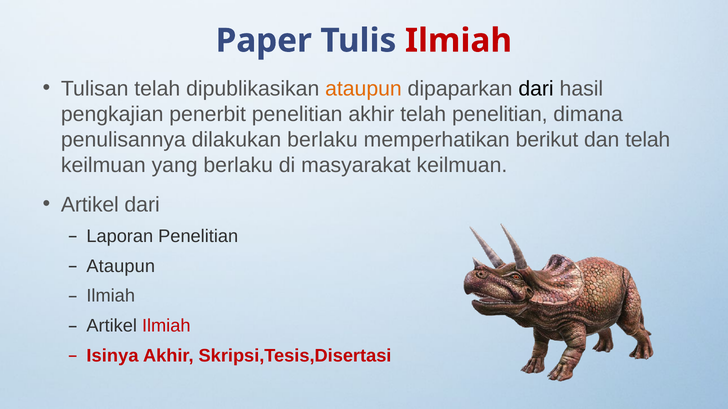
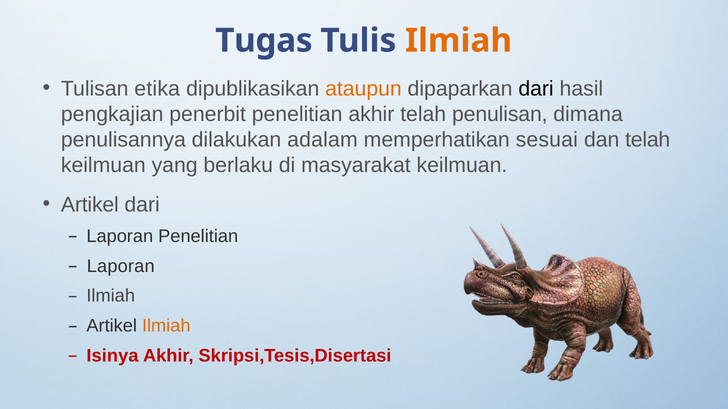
Paper: Paper -> Tugas (264, 41)
Ilmiah colour: red -> orange (459, 41)
Tulisan telah: telah -> etika (157, 89)
telah penelitian: penelitian -> penulisan (500, 114)
dilakukan berlaku: berlaku -> adalam (322, 140)
berikut: berikut -> sesuai (547, 140)
Ataupun: Ataupun -> Laporan (121, 266)
Ilmiah colour: red -> orange (166, 326)
